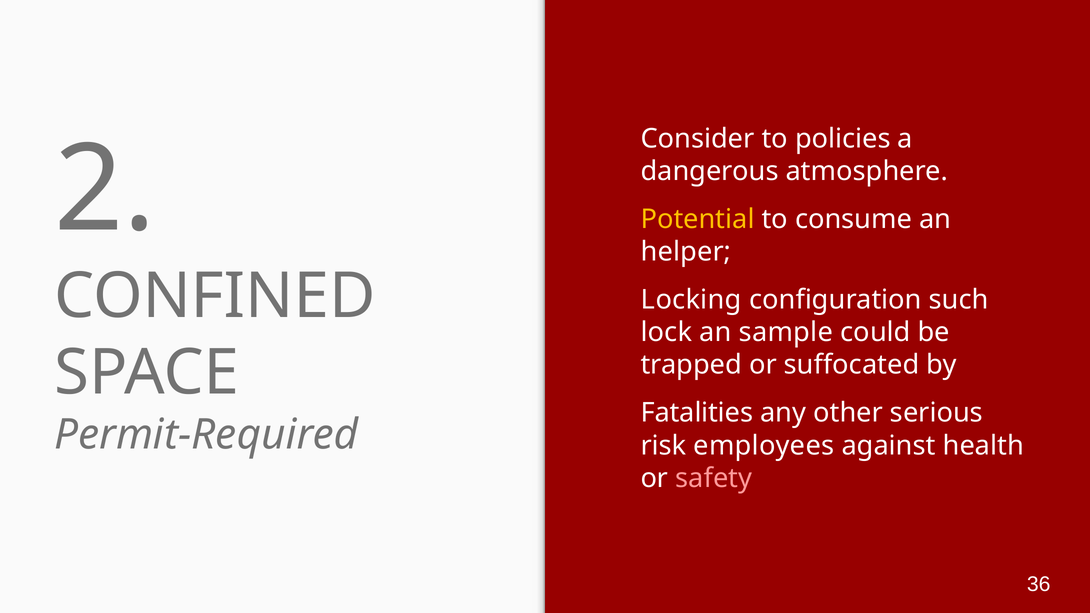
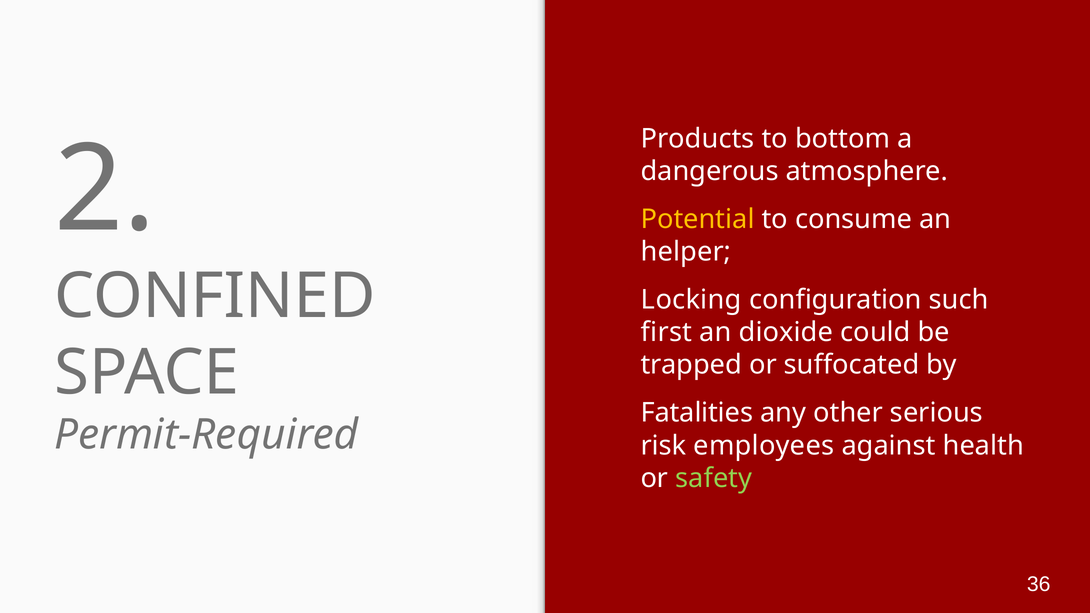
Consider: Consider -> Products (698, 139)
policies: policies -> bottom (843, 139)
lock: lock -> first (666, 332)
sample: sample -> dioxide (786, 332)
safety colour: pink -> light green (714, 478)
